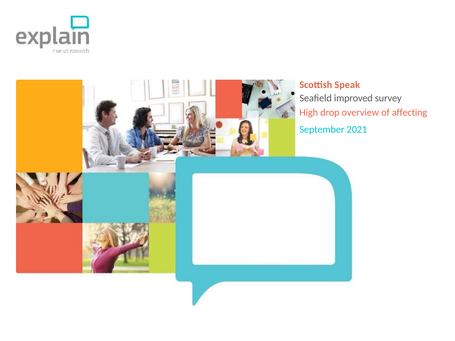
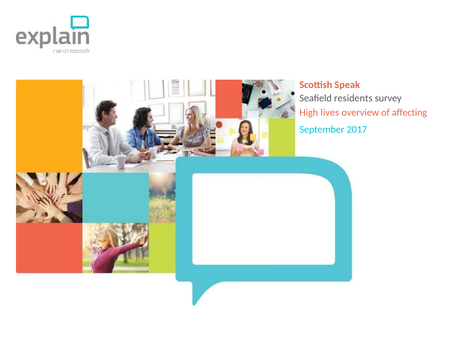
improved: improved -> residents (353, 98)
drop: drop -> lives (330, 113)
2021: 2021 -> 2017 (357, 130)
